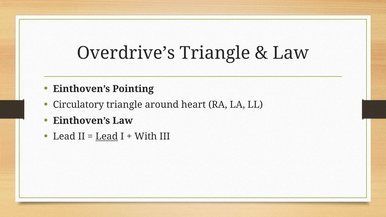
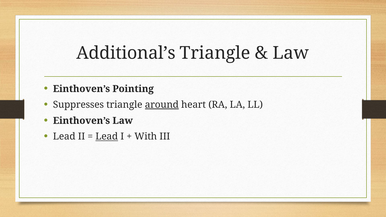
Overdrive’s: Overdrive’s -> Additional’s (126, 53)
Circulatory: Circulatory -> Suppresses (78, 105)
around underline: none -> present (162, 105)
